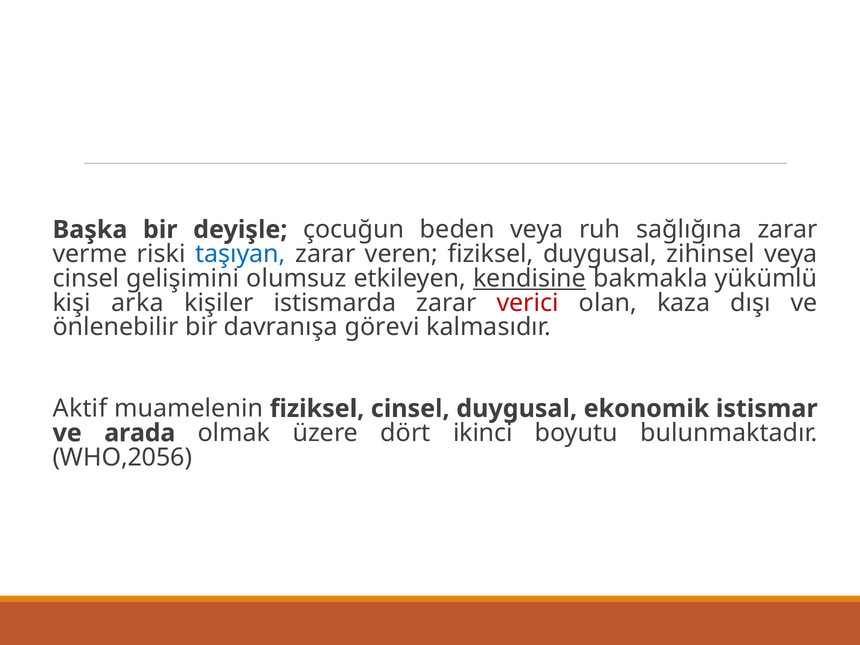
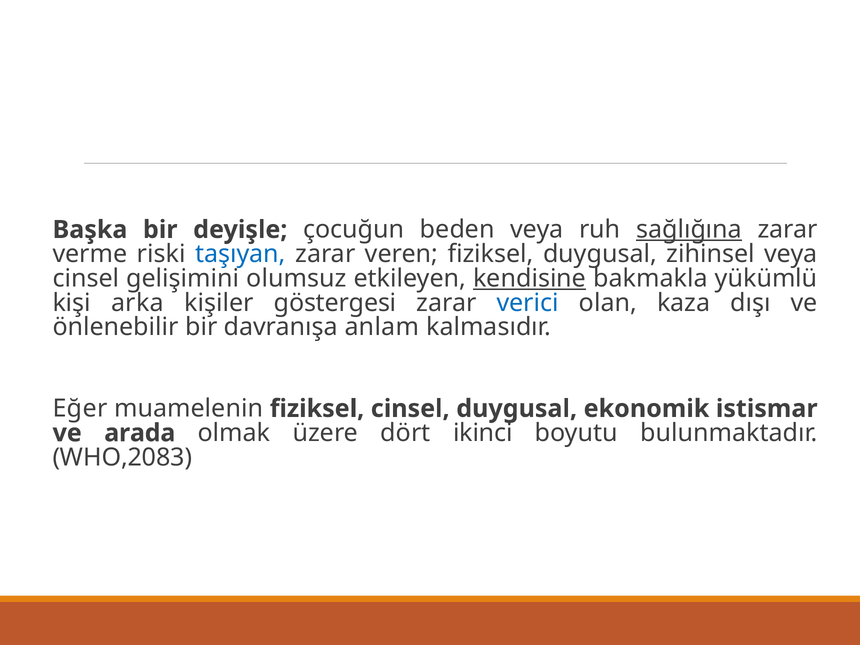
sağlığına underline: none -> present (689, 230)
istismarda: istismarda -> göstergesi (335, 303)
verici colour: red -> blue (528, 303)
görevi: görevi -> anlam (382, 327)
Aktif: Aktif -> Eğer (80, 409)
WHO,2056: WHO,2056 -> WHO,2083 (122, 457)
